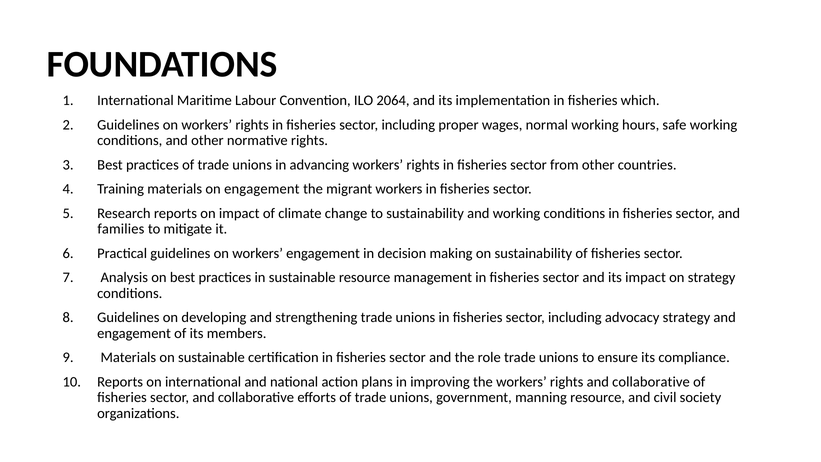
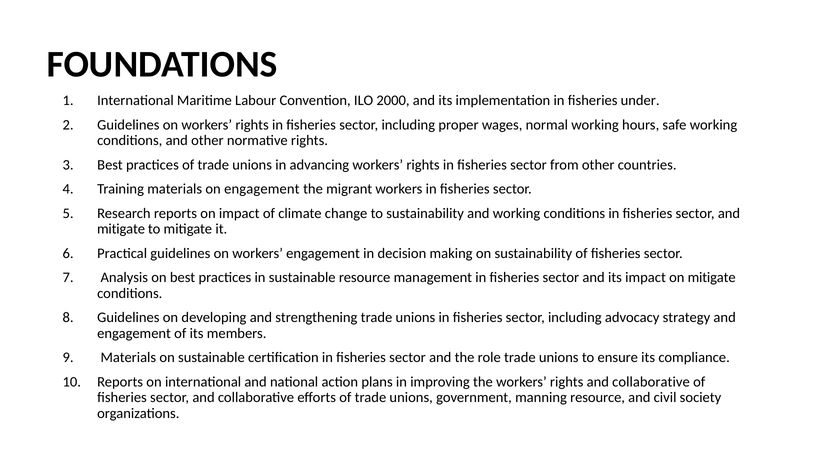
2064: 2064 -> 2000 (393, 101)
which: which -> under (640, 101)
families: families -> mitigate (121, 229)
on strategy: strategy -> mitigate (712, 278)
